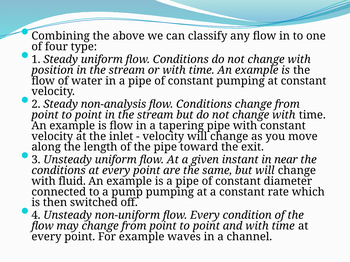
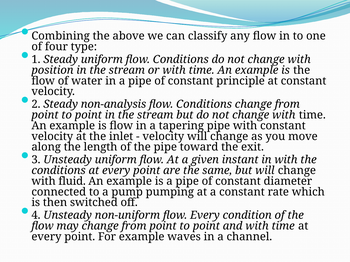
constant pumping: pumping -> principle (241, 81)
in near: near -> with (286, 160)
